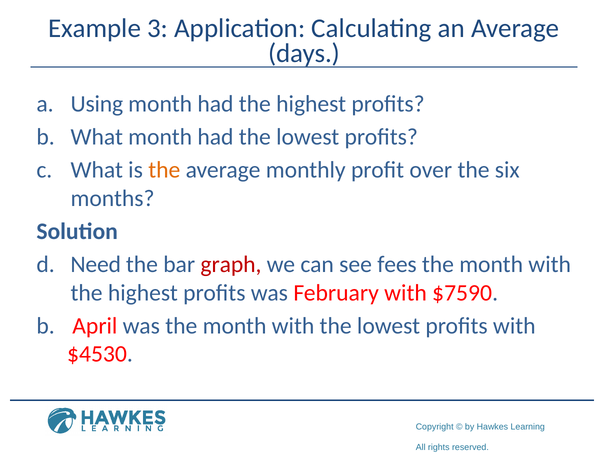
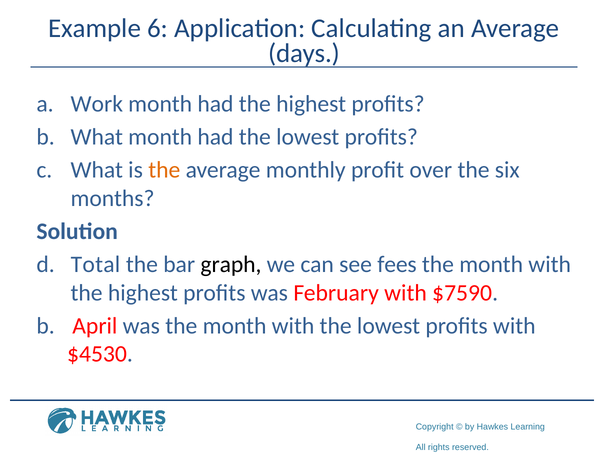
3: 3 -> 6 (158, 28)
Using: Using -> Work (97, 104)
Need: Need -> Total (95, 264)
graph colour: red -> black (231, 264)
